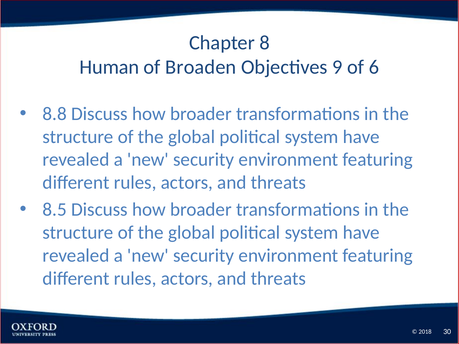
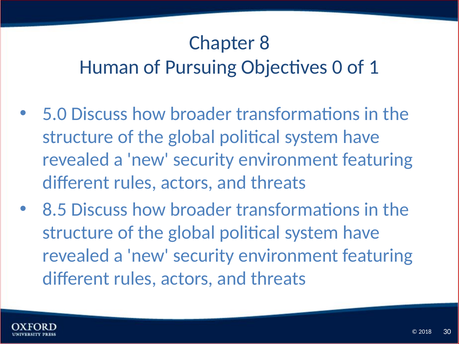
Broaden: Broaden -> Pursuing (201, 67)
9: 9 -> 0 (337, 67)
6: 6 -> 1 (374, 67)
8.8: 8.8 -> 5.0 (55, 114)
